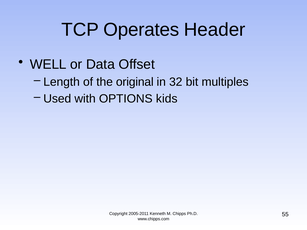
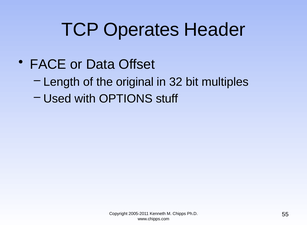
WELL: WELL -> FACE (48, 64)
kids: kids -> stuff (167, 99)
